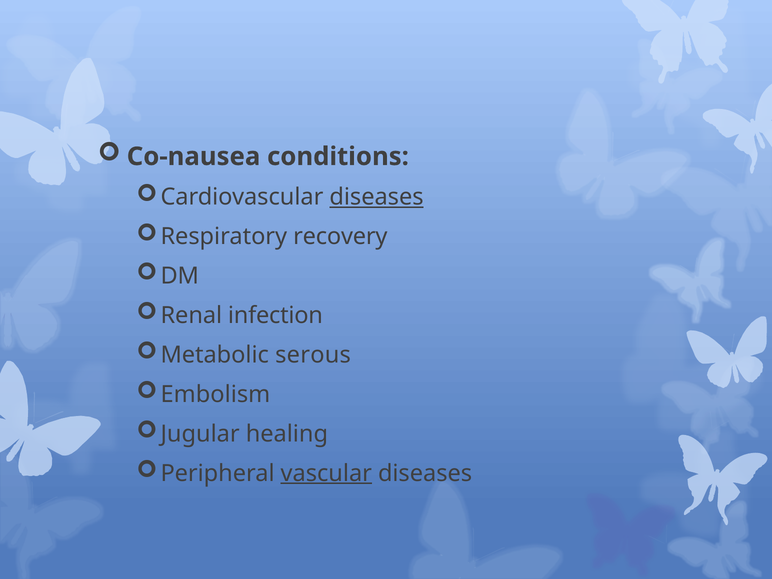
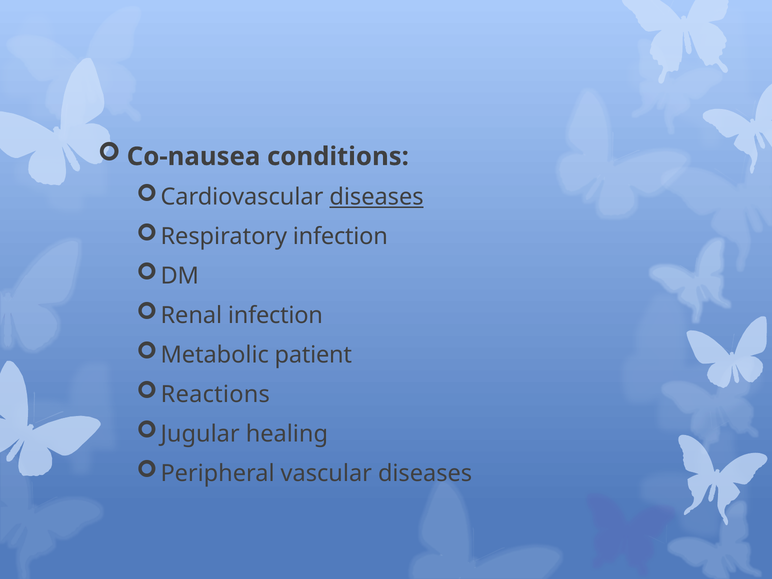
Respiratory recovery: recovery -> infection (340, 237)
serous: serous -> patient (313, 355)
Embolism: Embolism -> Reactions (215, 394)
vascular underline: present -> none (326, 473)
